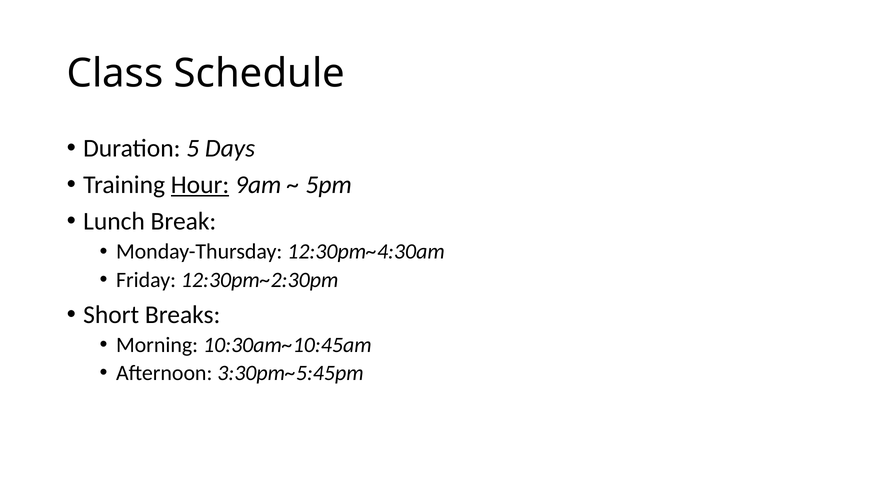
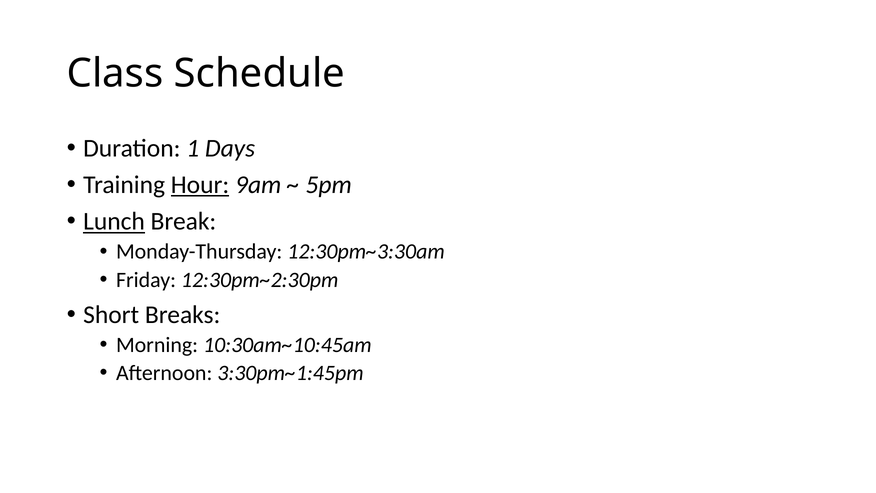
5: 5 -> 1 (193, 148)
Lunch underline: none -> present (114, 221)
12:30pm~4:30am: 12:30pm~4:30am -> 12:30pm~3:30am (366, 252)
3:30pm~5:45pm: 3:30pm~5:45pm -> 3:30pm~1:45pm (290, 373)
